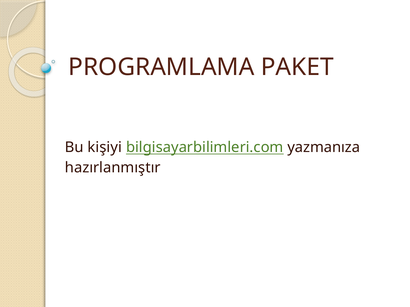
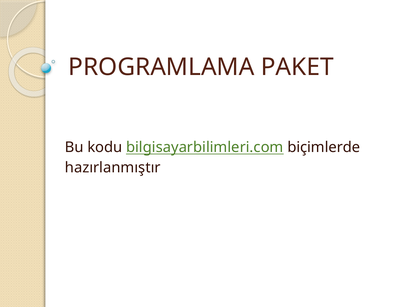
kişiyi: kişiyi -> kodu (105, 148)
yazmanıza: yazmanıza -> biçimlerde (324, 148)
